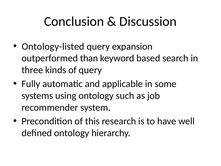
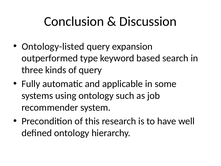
than: than -> type (89, 58)
